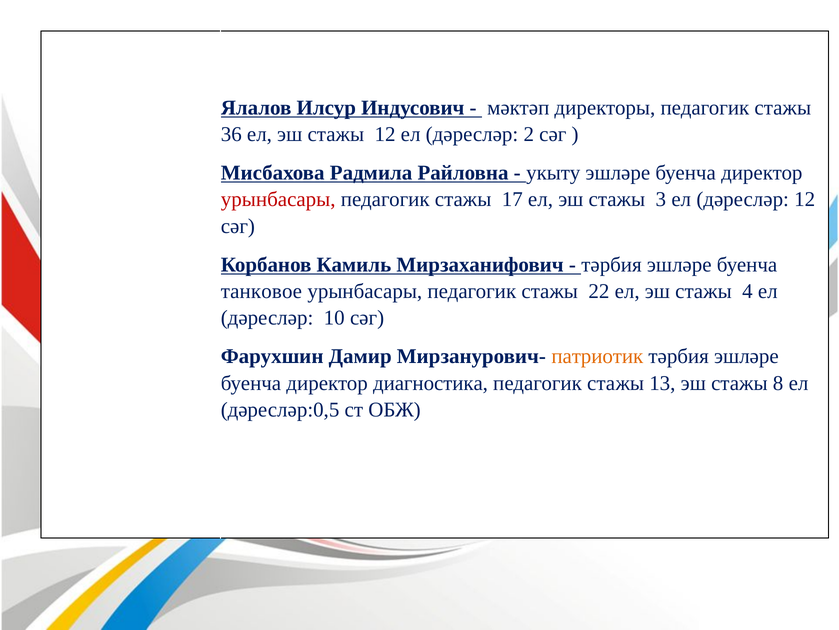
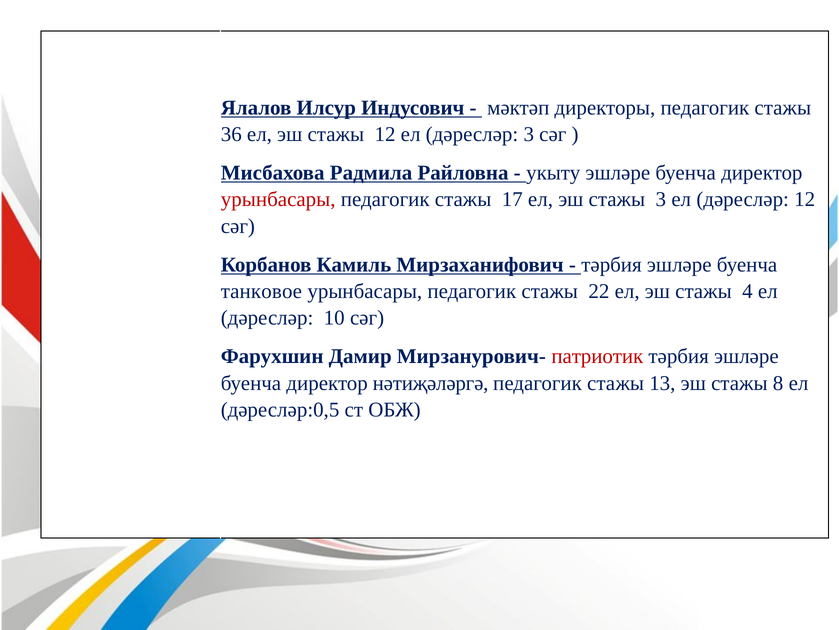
дәресләр 2: 2 -> 3 (529, 134)
патриотик colour: orange -> red (597, 356)
диагностика: диагностика -> нәтиҗәләргә (431, 383)
